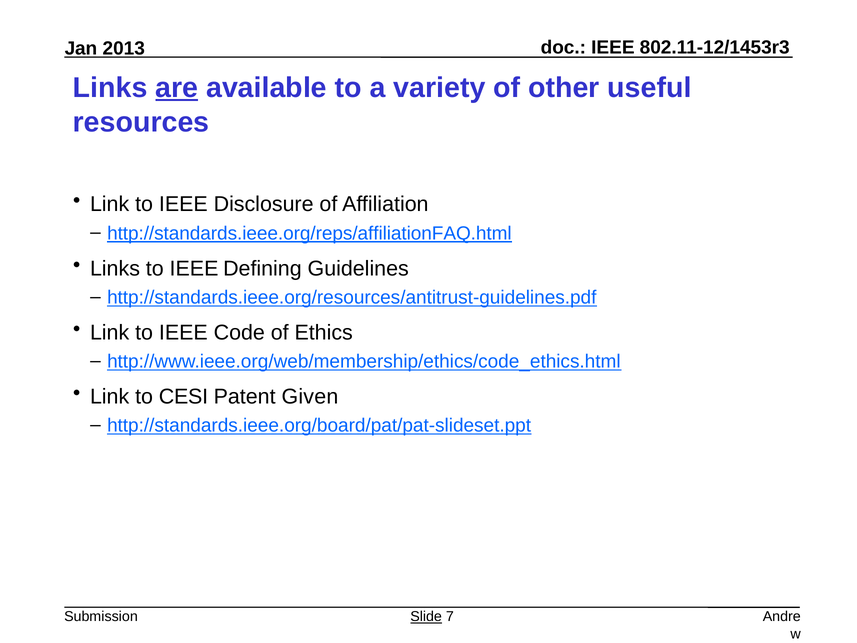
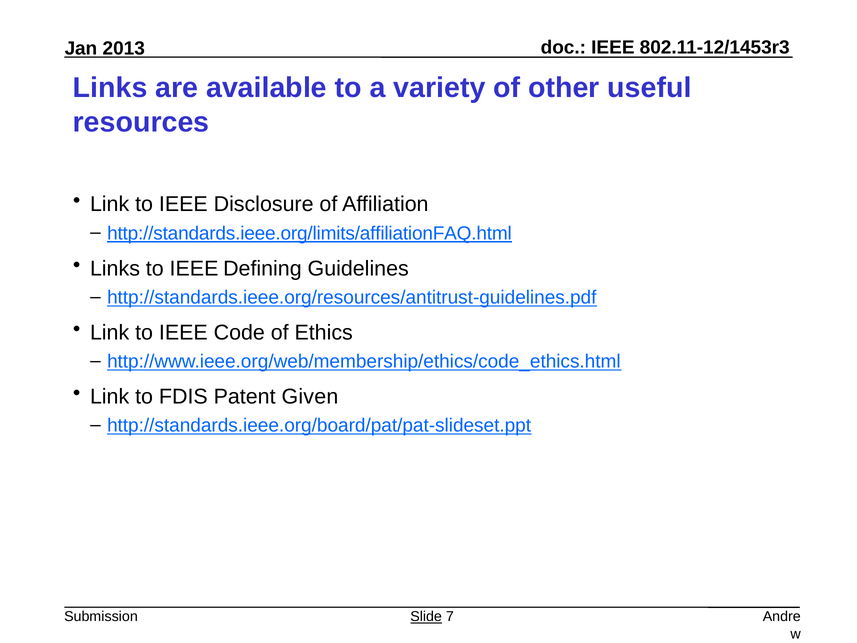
are underline: present -> none (177, 88)
http://standards.ieee.org/reps/affiliationFAQ.html: http://standards.ieee.org/reps/affiliationFAQ.html -> http://standards.ieee.org/limits/affiliationFAQ.html (309, 233)
CESI: CESI -> FDIS (183, 396)
